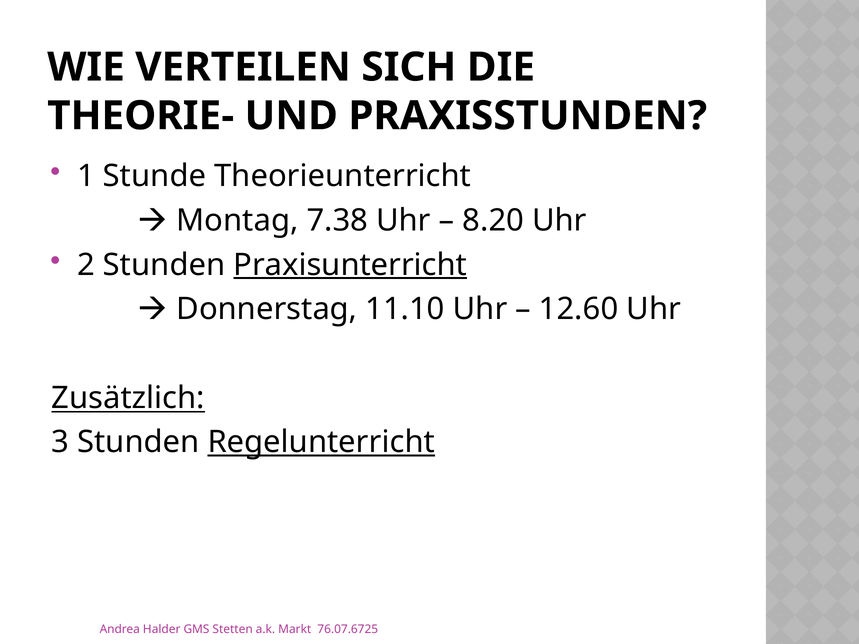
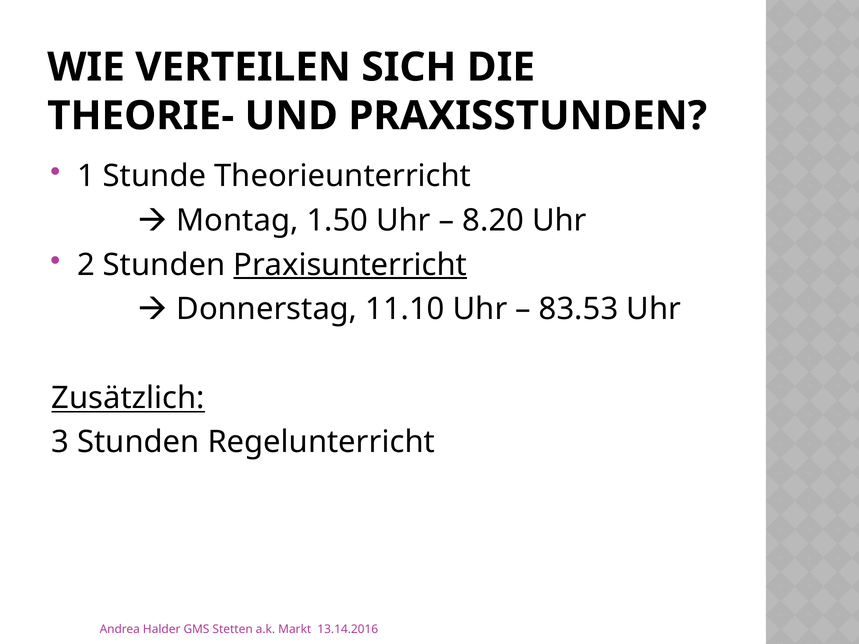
7.38: 7.38 -> 1.50 (337, 221)
12.60: 12.60 -> 83.53 (579, 309)
Regelunterricht underline: present -> none (321, 442)
76.07.6725: 76.07.6725 -> 13.14.2016 (348, 629)
